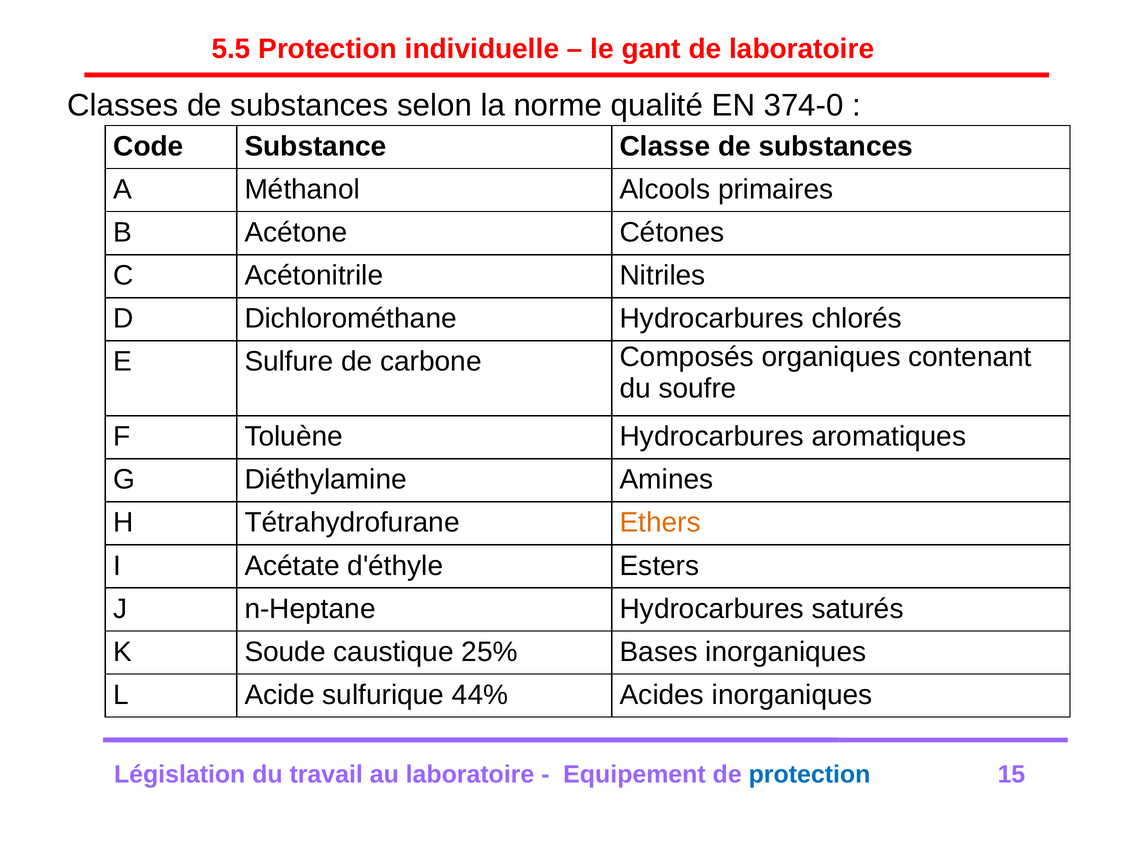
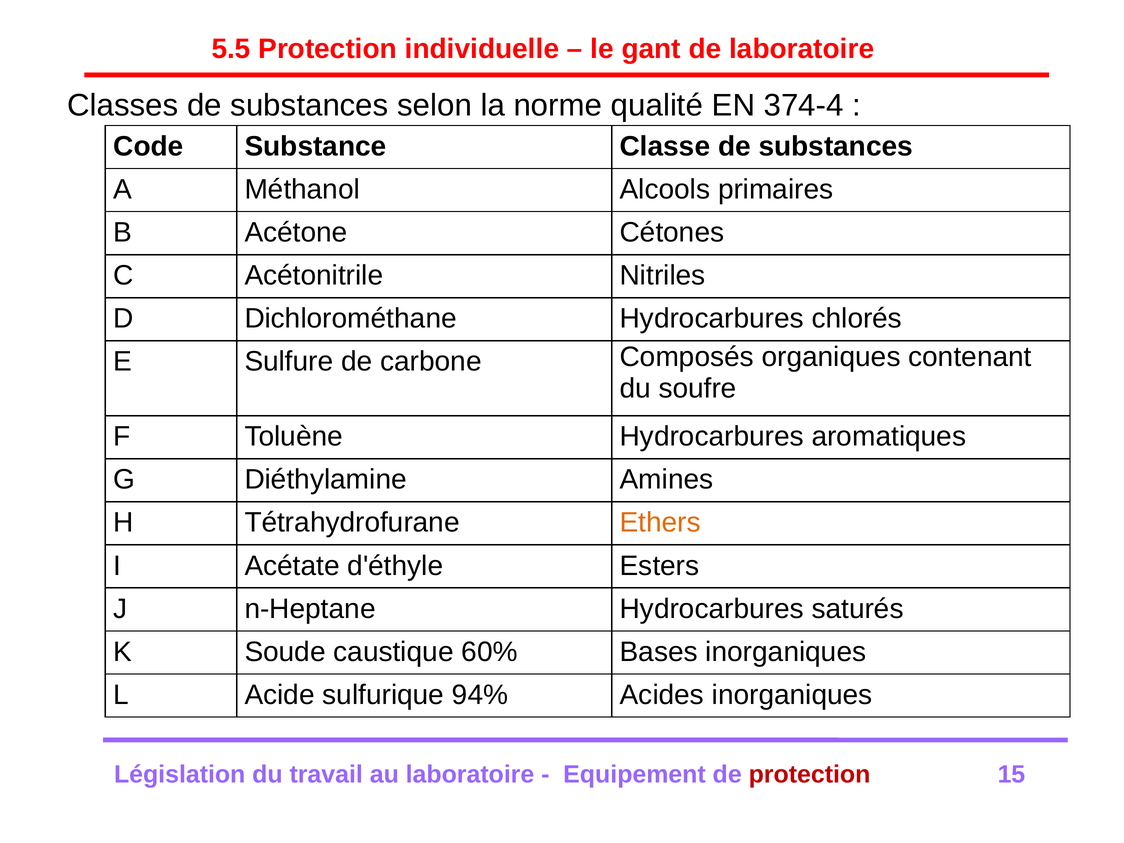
374-0: 374-0 -> 374-4 (804, 105)
25%: 25% -> 60% (490, 652)
44%: 44% -> 94% (480, 695)
protection colour: blue -> red (810, 774)
